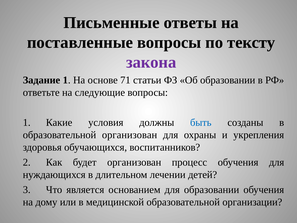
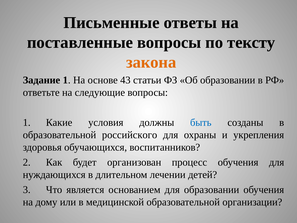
закона colour: purple -> orange (151, 62)
71: 71 -> 43 (125, 80)
образовательной организован: организован -> российского (130, 135)
